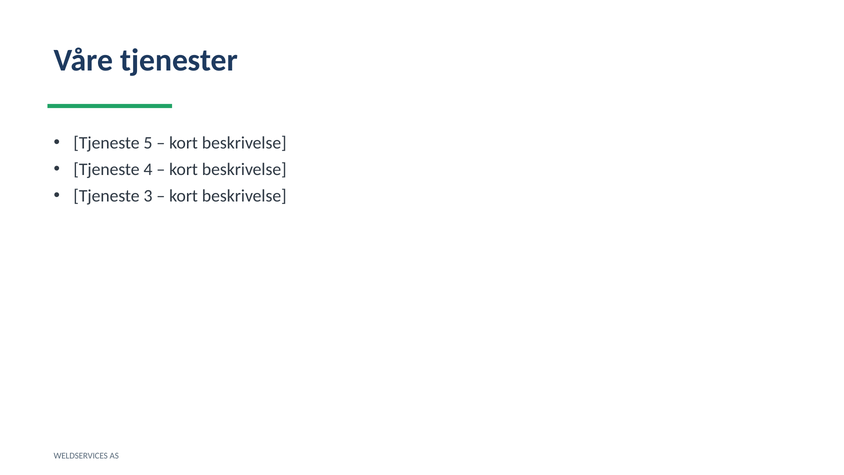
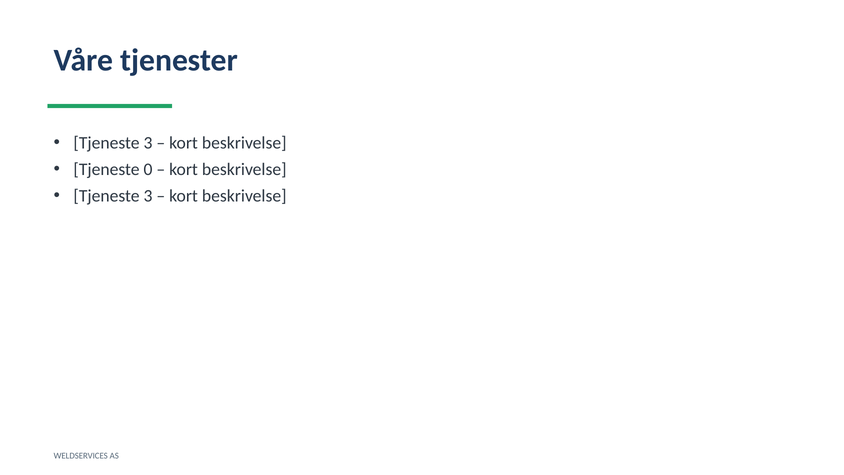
5: 5 -> 3 (148, 143)
4: 4 -> 0 (148, 169)
